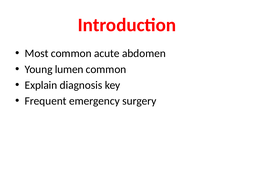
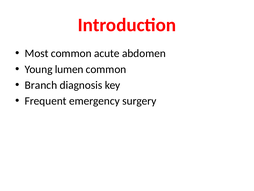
Explain: Explain -> Branch (41, 85)
